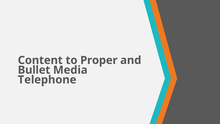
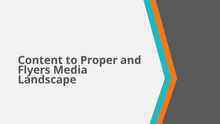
Bullet: Bullet -> Flyers (34, 70)
Telephone: Telephone -> Landscape (47, 80)
